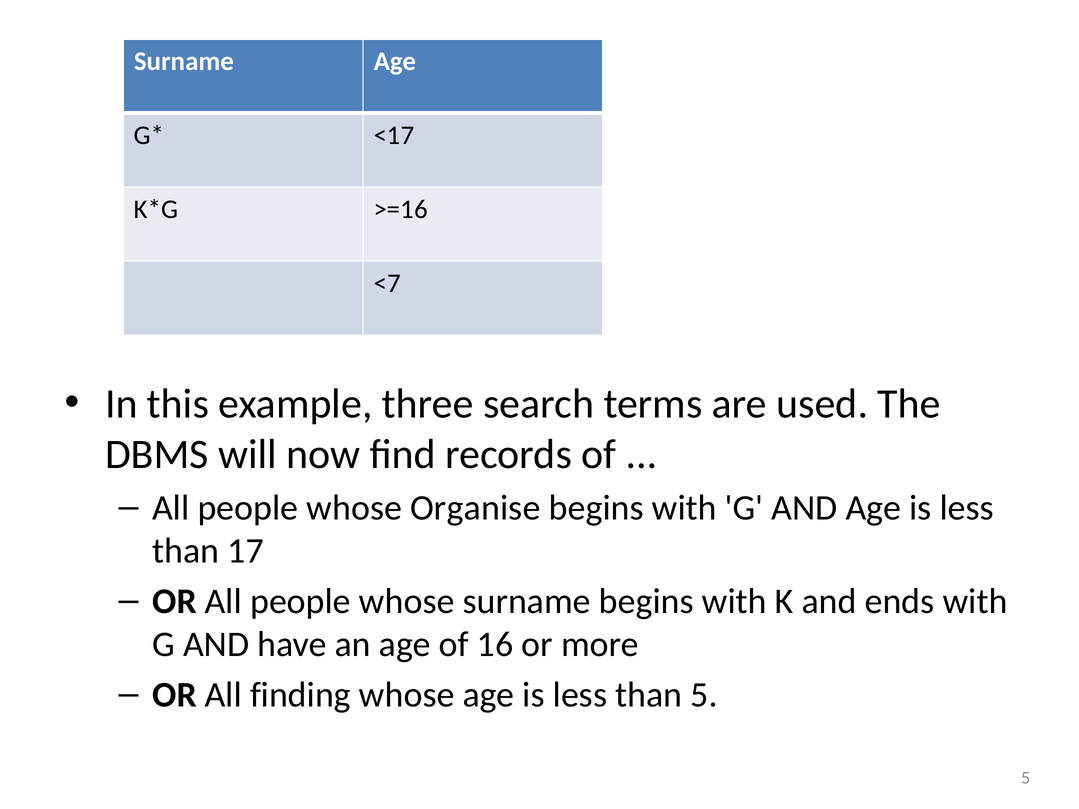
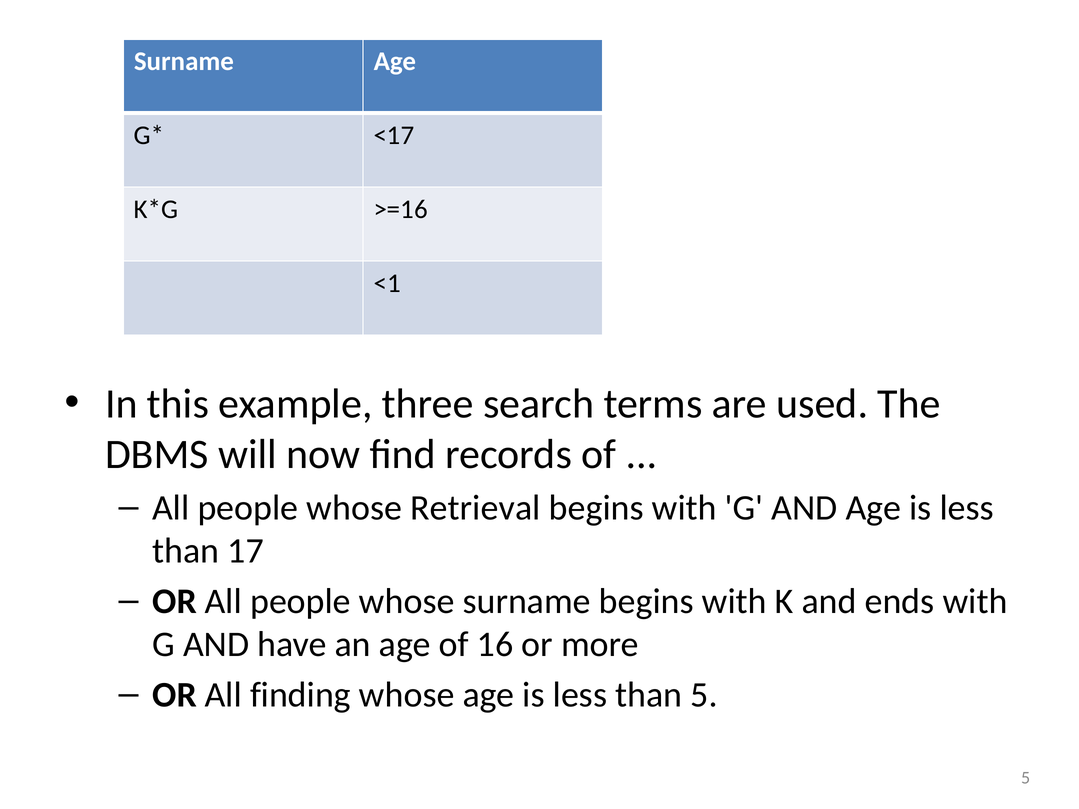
<7: <7 -> <1 (387, 283)
Organise: Organise -> Retrieval (475, 508)
